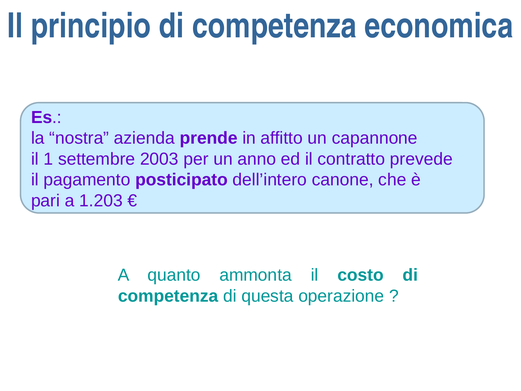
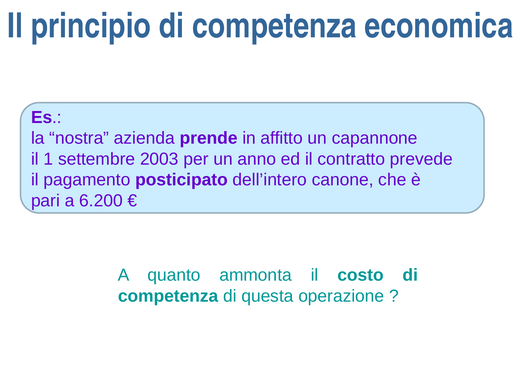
1.203: 1.203 -> 6.200 (101, 201)
